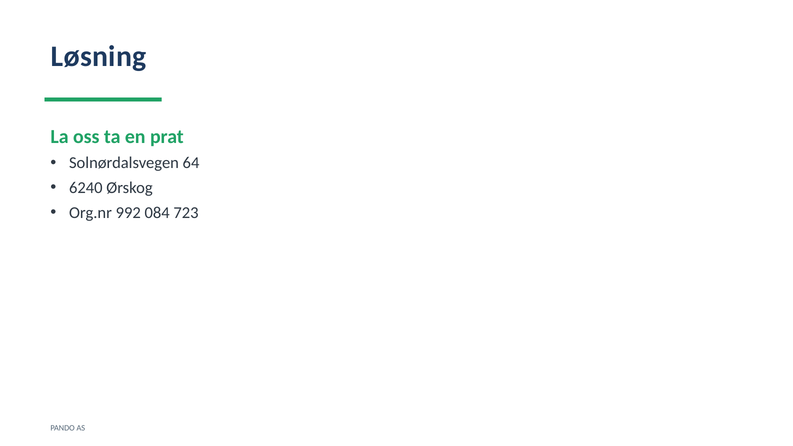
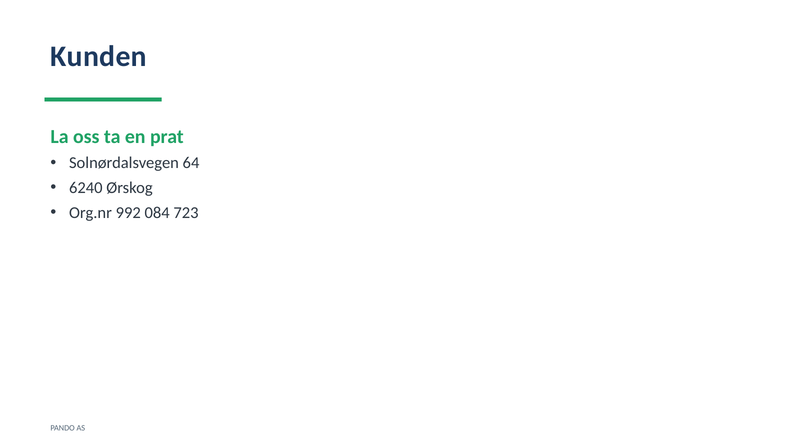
Løsning: Løsning -> Kunden (99, 57)
